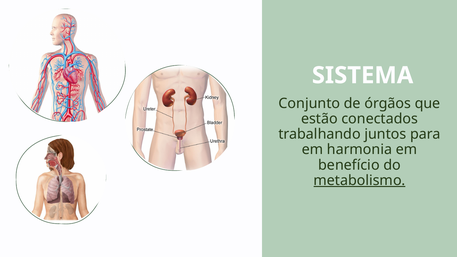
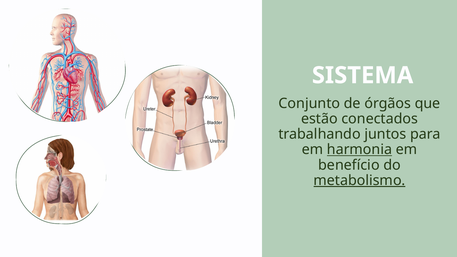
harmonia underline: none -> present (359, 150)
